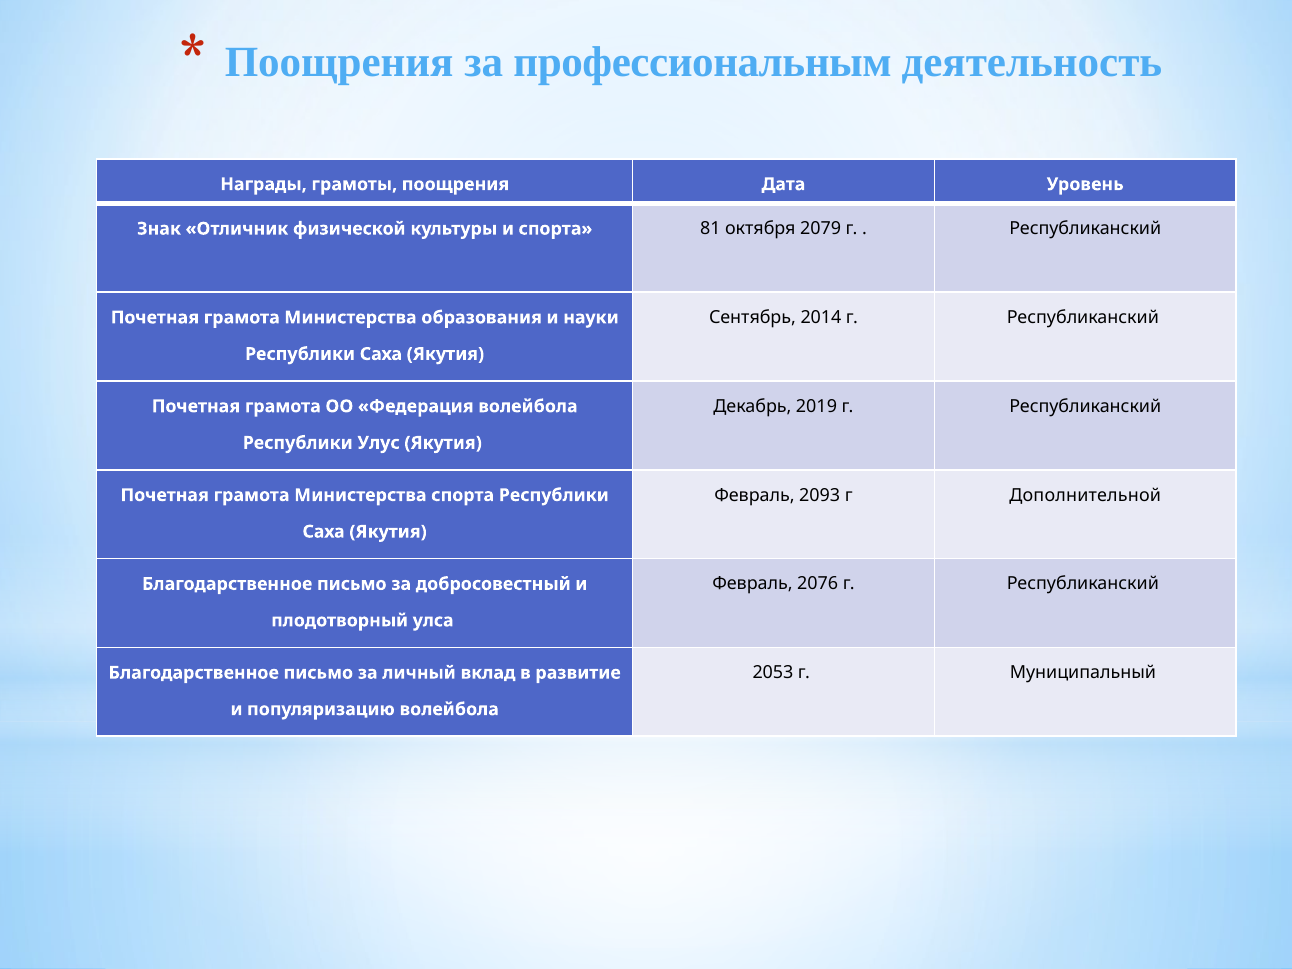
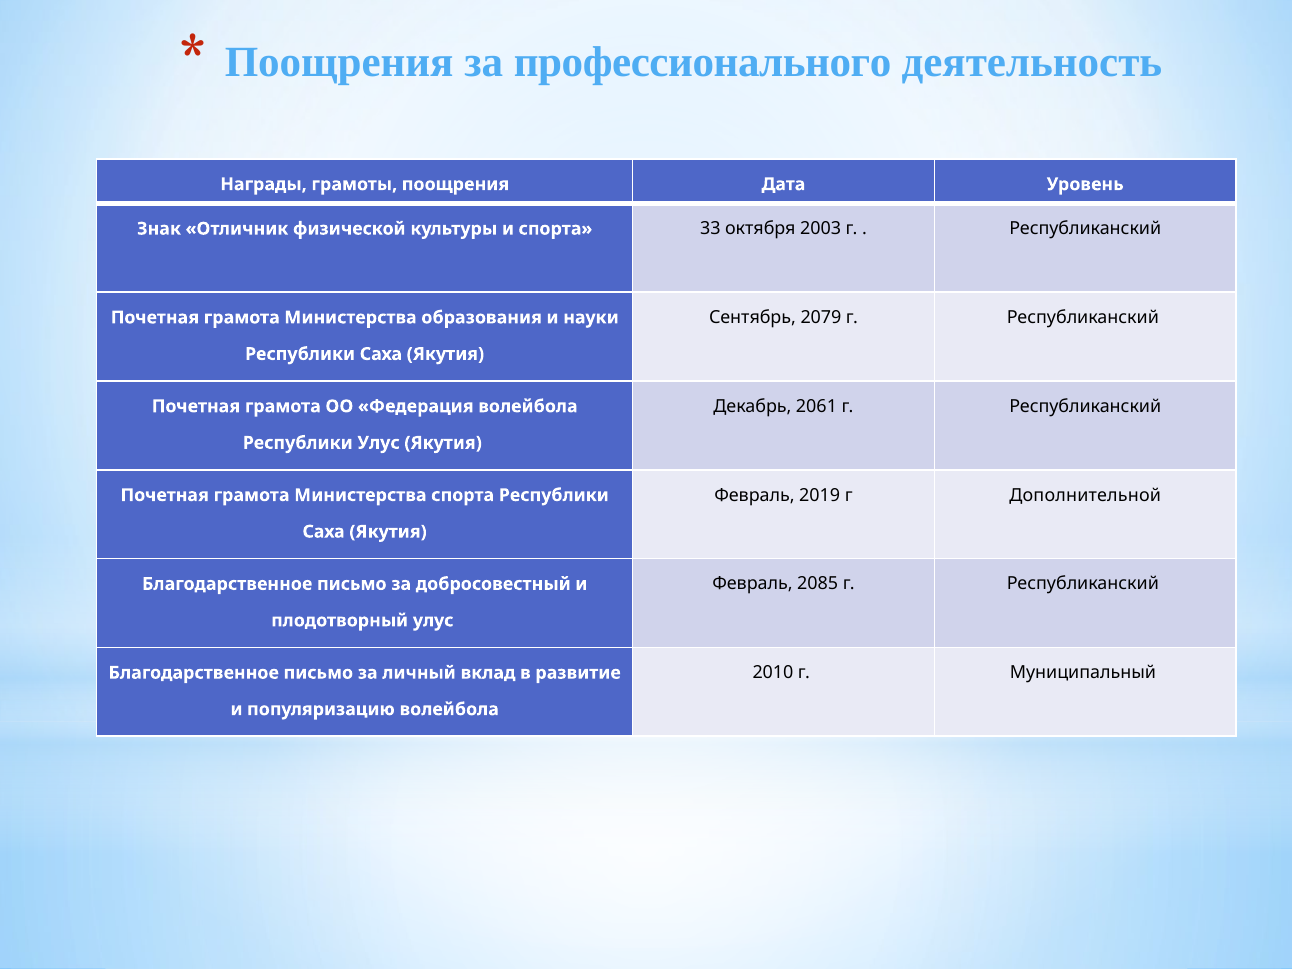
профессиональным: профессиональным -> профессионального (703, 62)
81: 81 -> 33 (710, 229)
2079: 2079 -> 2003 (821, 229)
2014: 2014 -> 2079 (821, 318)
2019: 2019 -> 2061 (817, 406)
2093: 2093 -> 2019 (820, 495)
2076: 2076 -> 2085 (818, 584)
плодотворный улса: улса -> улус (433, 620)
2053: 2053 -> 2010 (773, 673)
